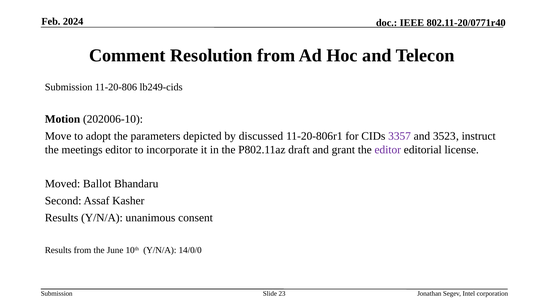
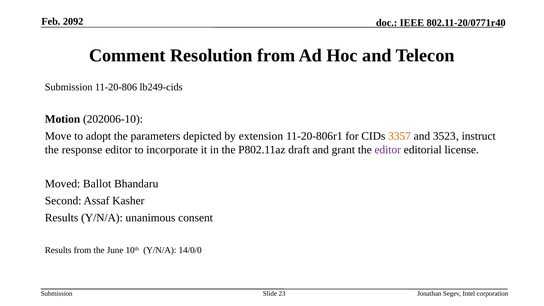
2024: 2024 -> 2092 (73, 22)
discussed: discussed -> extension (261, 136)
3357 colour: purple -> orange (400, 136)
meetings: meetings -> response (82, 150)
